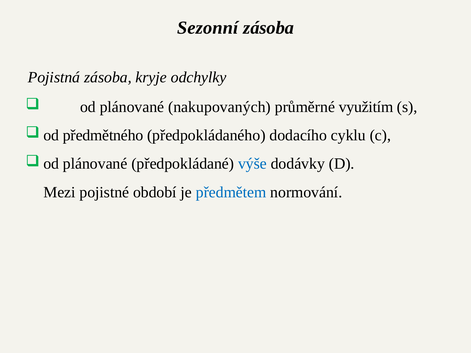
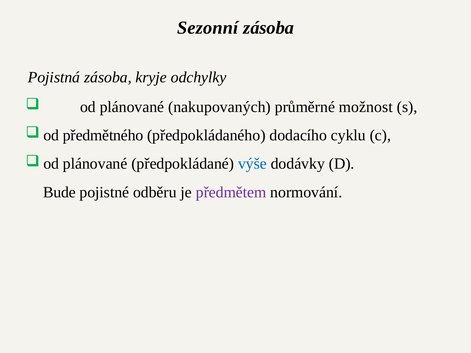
využitím: využitím -> možnost (366, 107)
Mezi: Mezi -> Bude (60, 192)
období: období -> odběru (155, 192)
předmětem colour: blue -> purple (231, 192)
